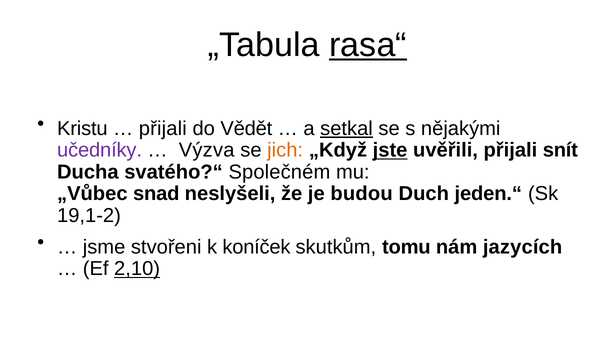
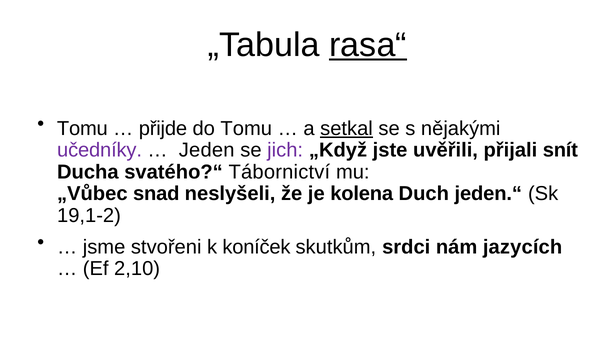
Kristu: Kristu -> Tomu (82, 128)
přijali: přijali -> přijde (163, 128)
do Vědět: Vědět -> Tomu (246, 128)
Výzva: Výzva -> Jeden (207, 150)
jich colour: orange -> purple (285, 150)
jste underline: present -> none (390, 150)
Společném: Společném -> Tábornictví (279, 172)
budou: budou -> kolena (362, 194)
tomu: tomu -> srdci (406, 247)
2,10 underline: present -> none (137, 269)
